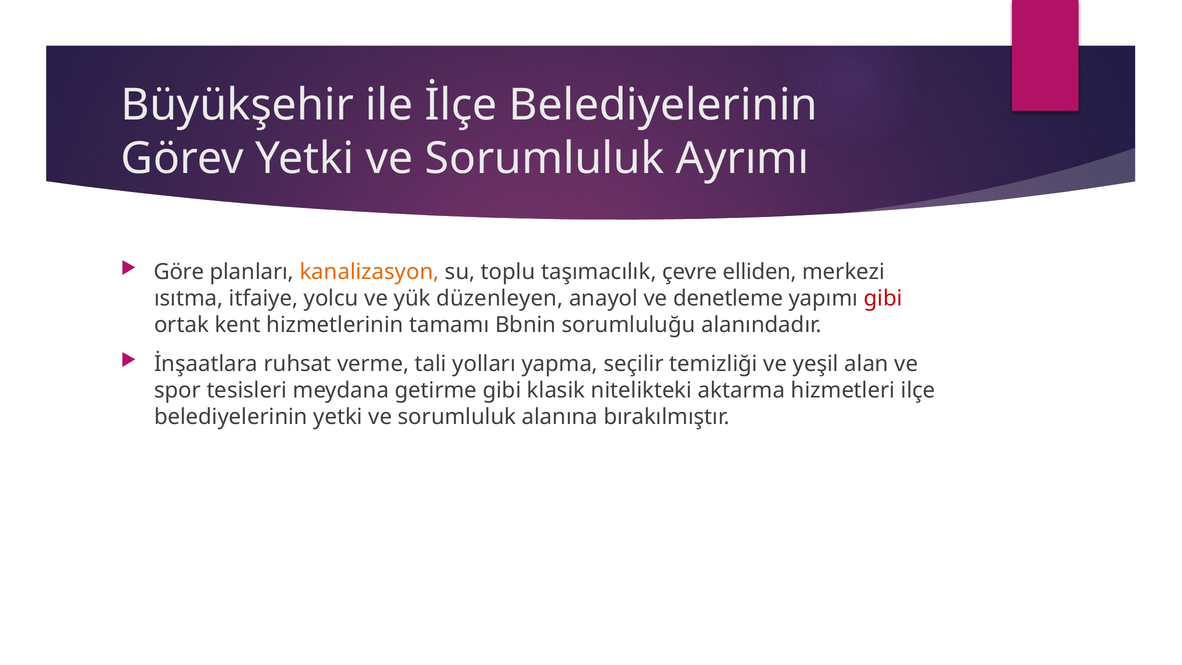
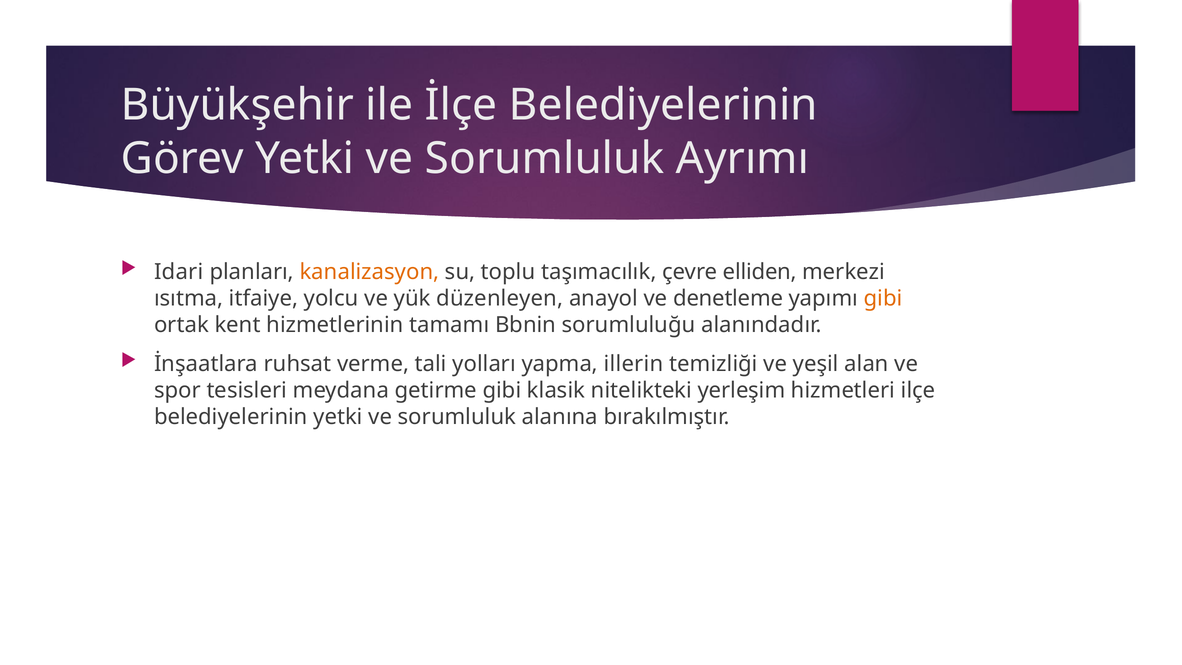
Göre: Göre -> Idari (179, 272)
gibi colour: red -> orange (883, 298)
seçilir: seçilir -> illerin (634, 364)
aktarma: aktarma -> yerleşim (742, 390)
